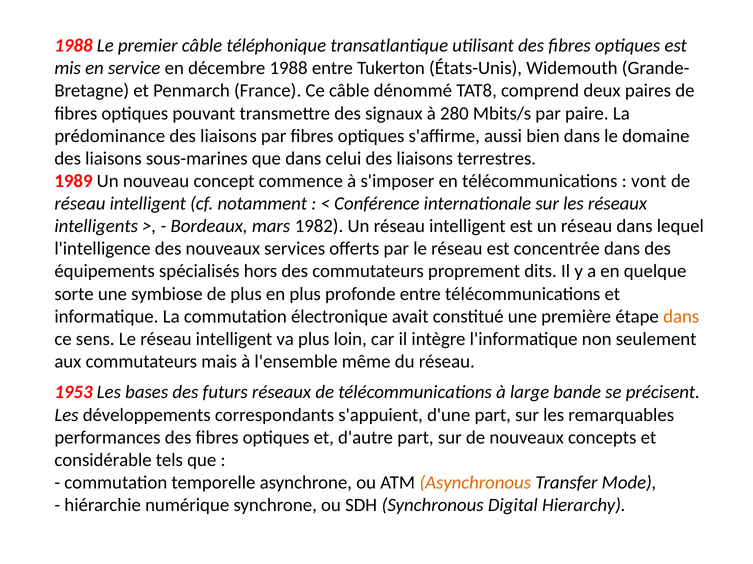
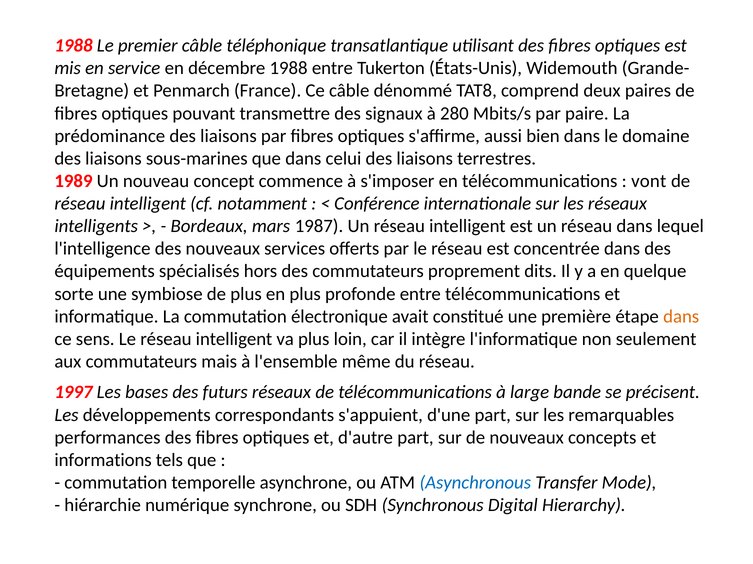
1982: 1982 -> 1987 (319, 226)
1953: 1953 -> 1997 (73, 393)
considérable: considérable -> informations (103, 461)
Asynchronous colour: orange -> blue (475, 483)
